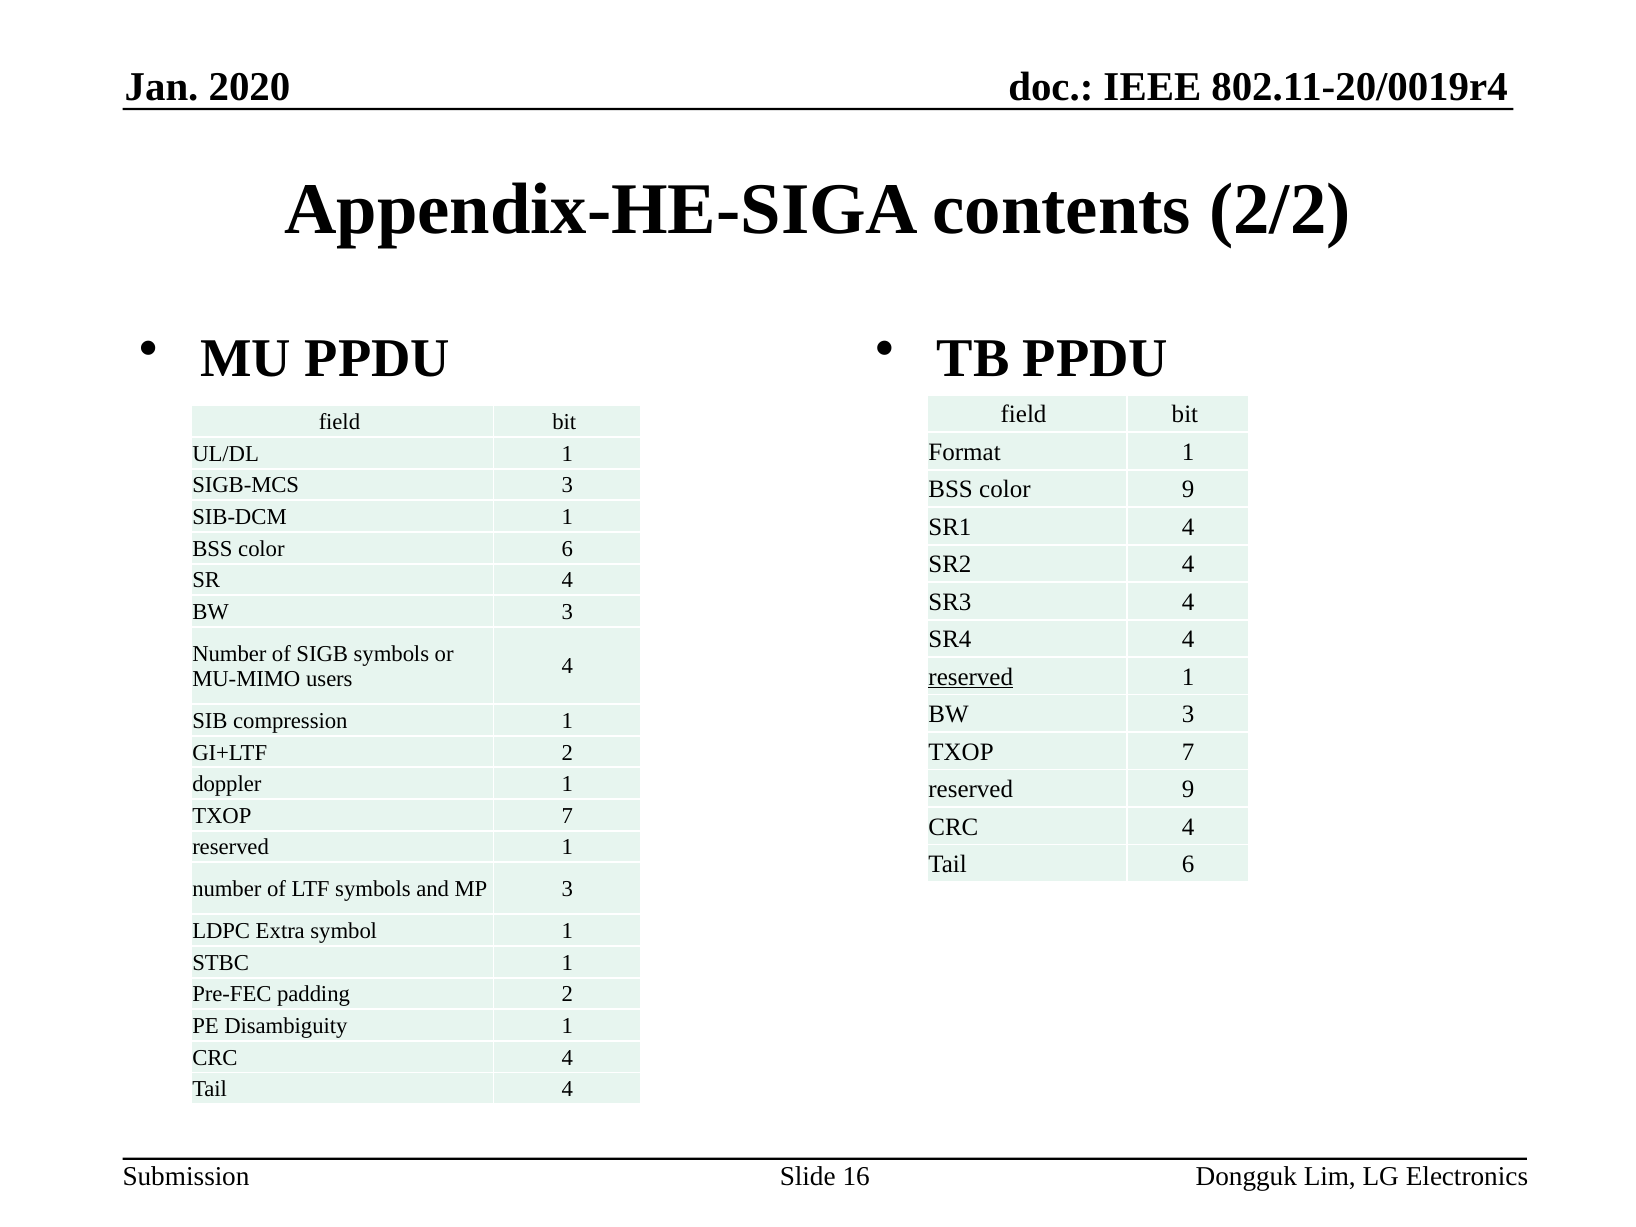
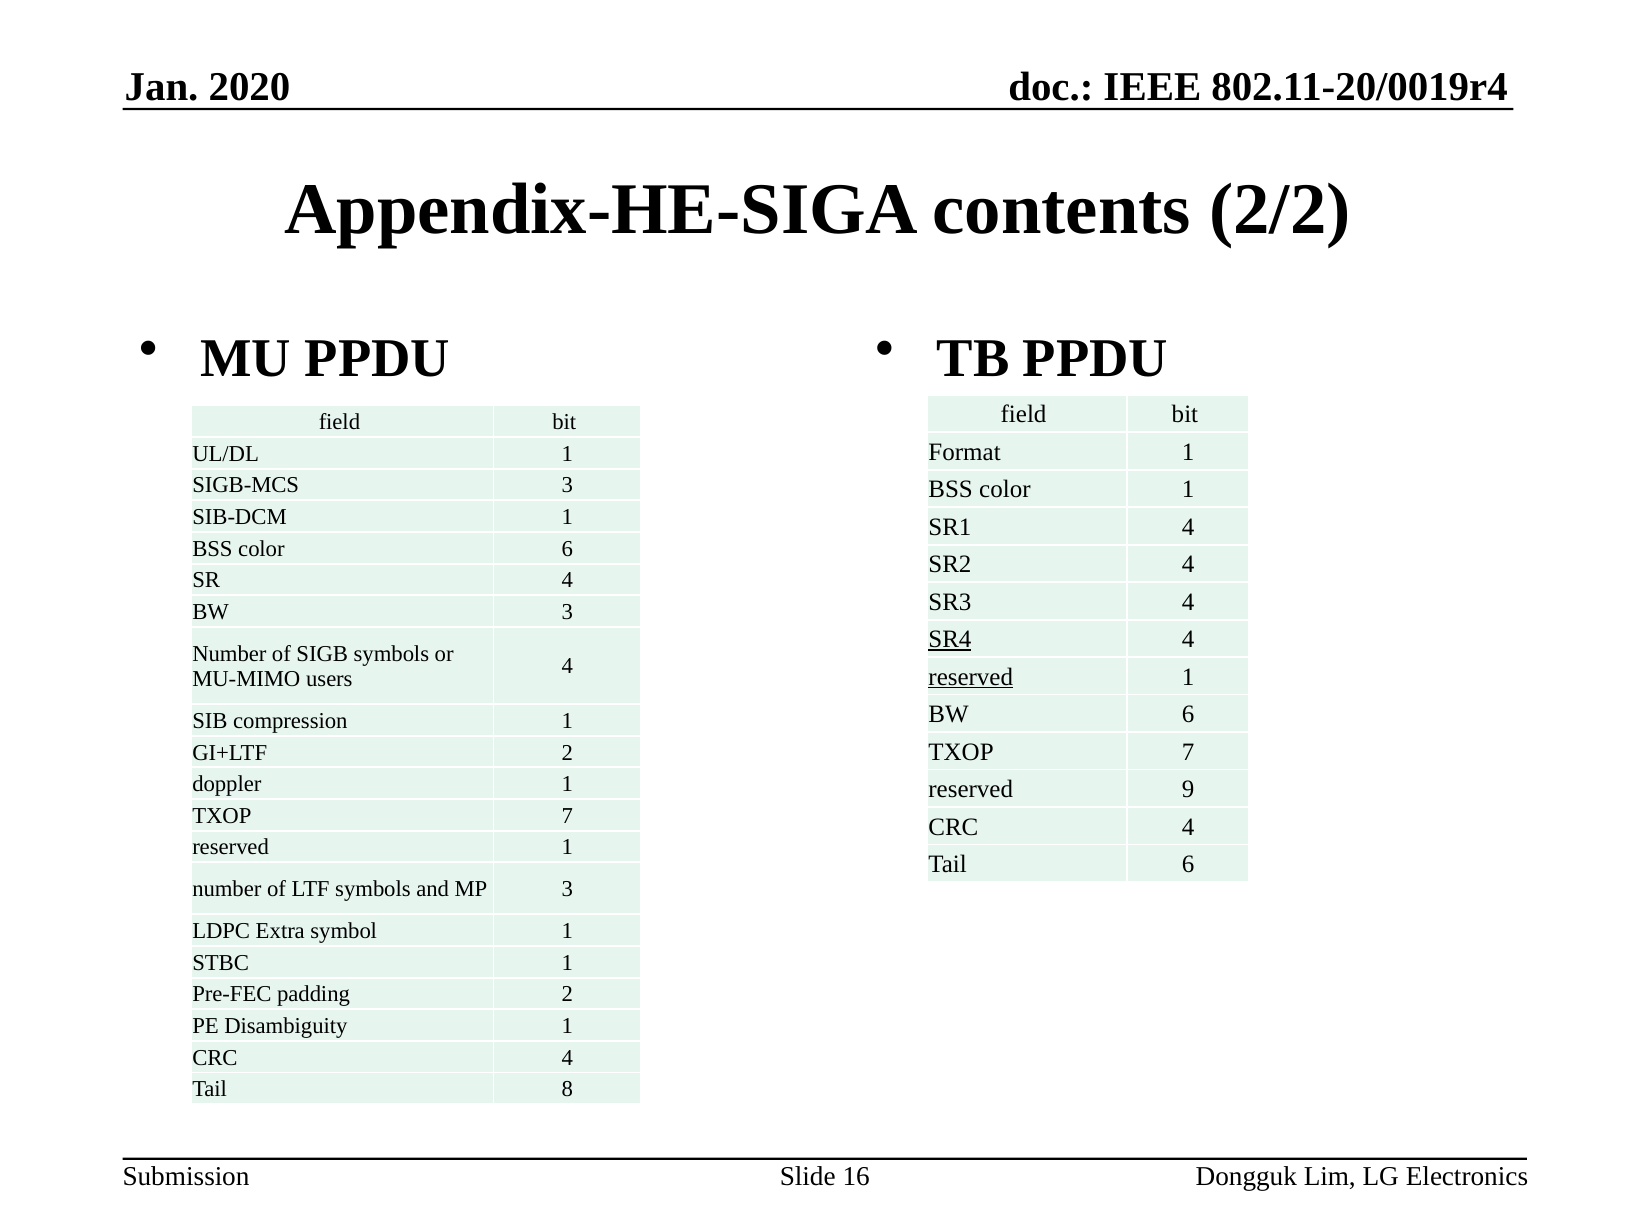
color 9: 9 -> 1 (1188, 489)
SR4 underline: none -> present (950, 639)
3: 3 -> 6 (1188, 714)
Tail 4: 4 -> 8 (567, 1089)
